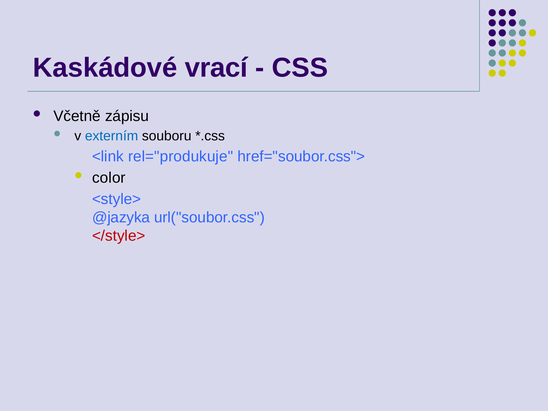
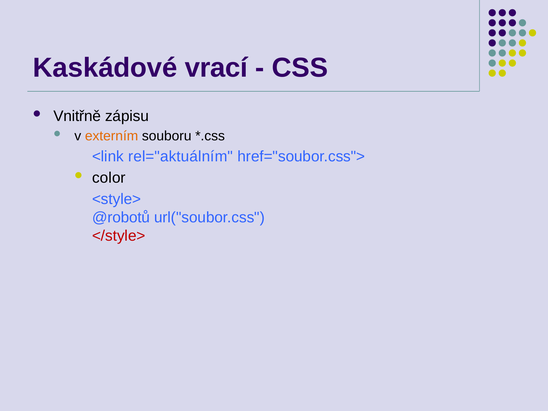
Včetně: Včetně -> Vnitřně (77, 116)
externím colour: blue -> orange (112, 136)
rel="produkuje: rel="produkuje -> rel="aktuálním (181, 156)
@jazyka: @jazyka -> @robotů (121, 217)
